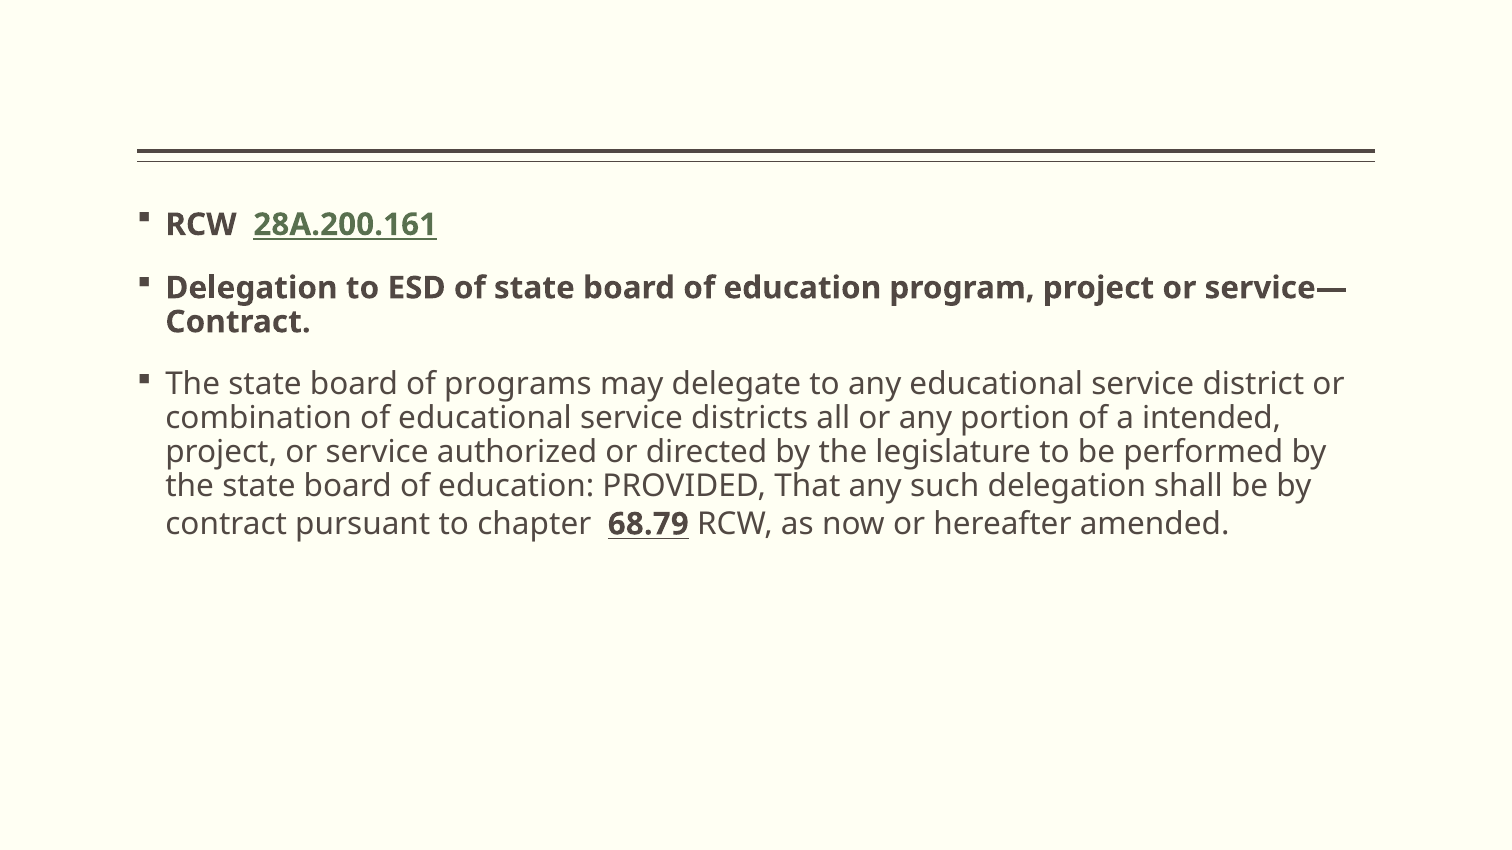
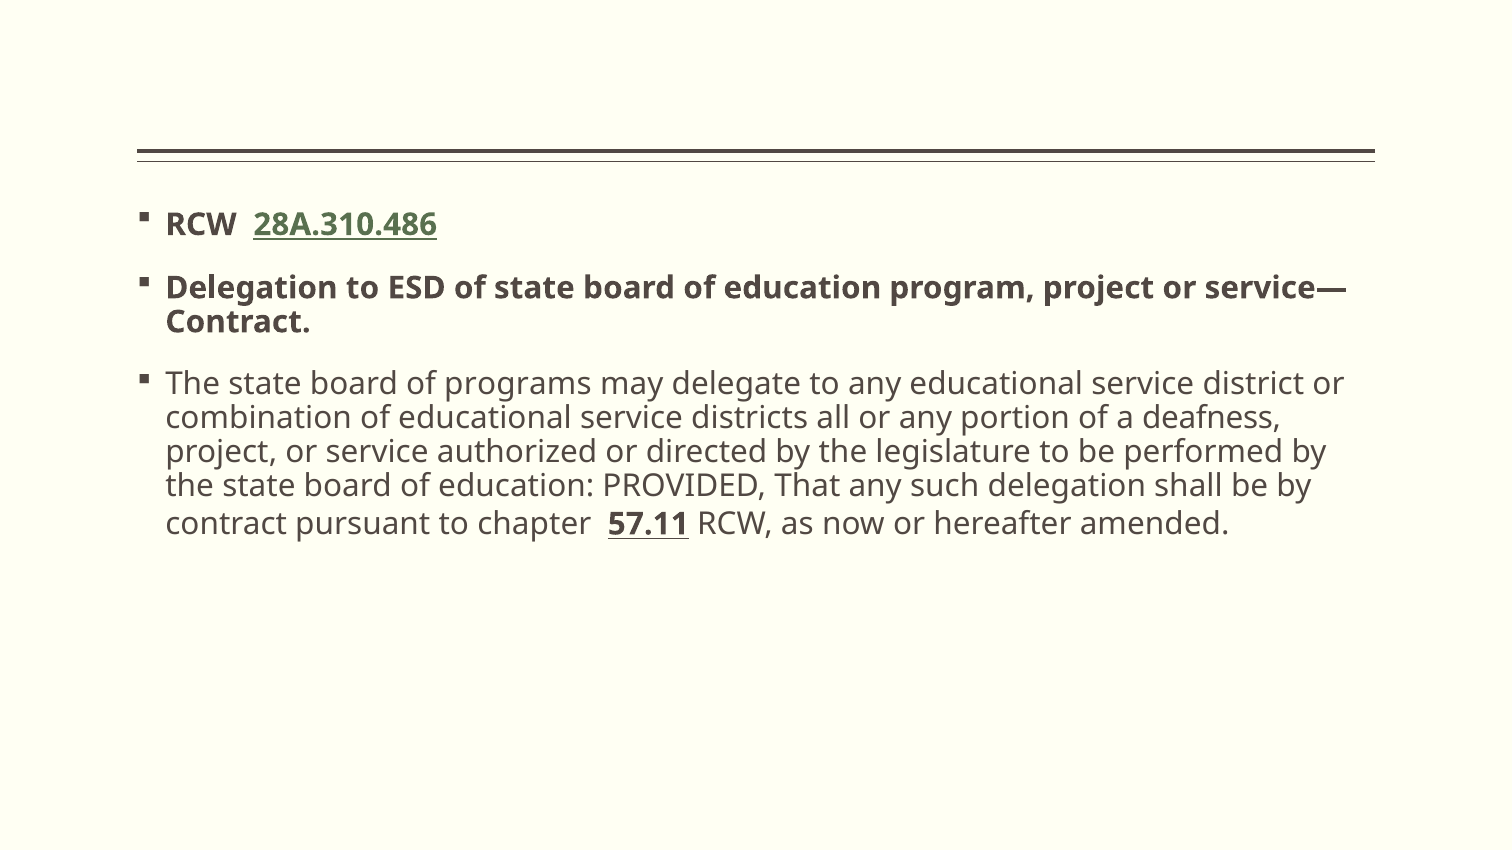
28A.200.161: 28A.200.161 -> 28A.310.486 (345, 225)
intended: intended -> deafness (1212, 419)
68.79: 68.79 -> 57.11 (648, 524)
